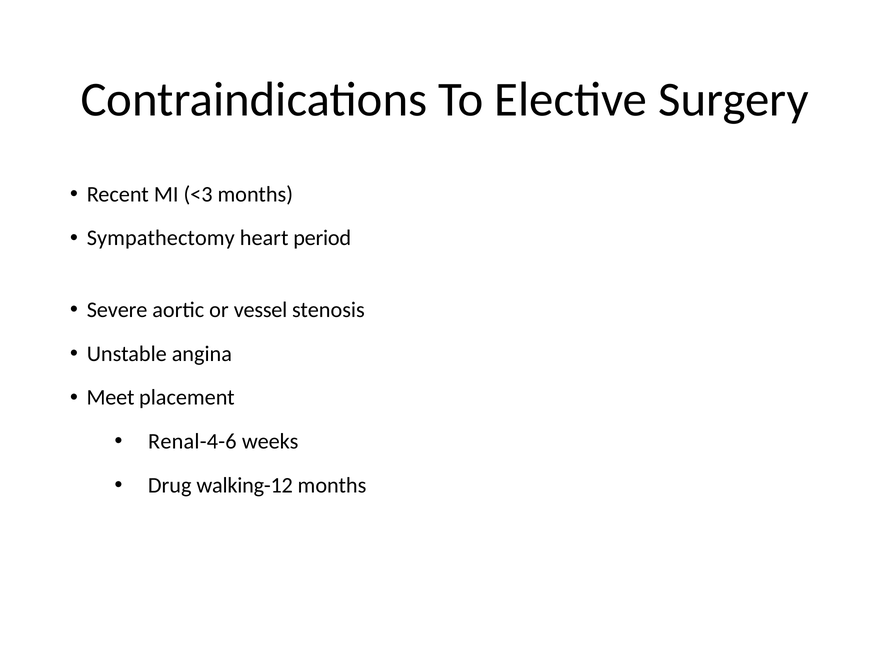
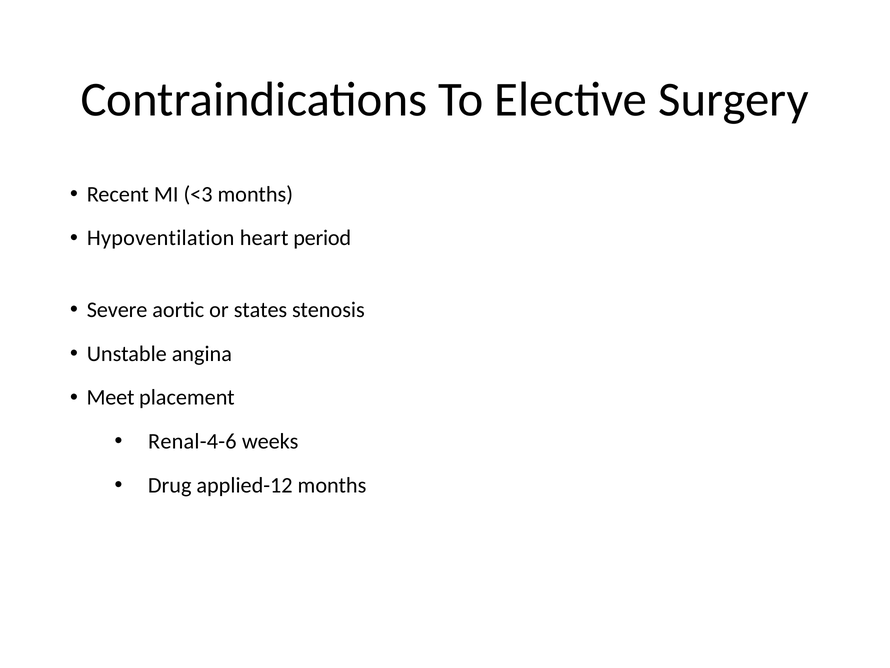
Sympathectomy: Sympathectomy -> Hypoventilation (161, 238)
vessel: vessel -> states (260, 310)
walking-12: walking-12 -> applied-12 (245, 485)
